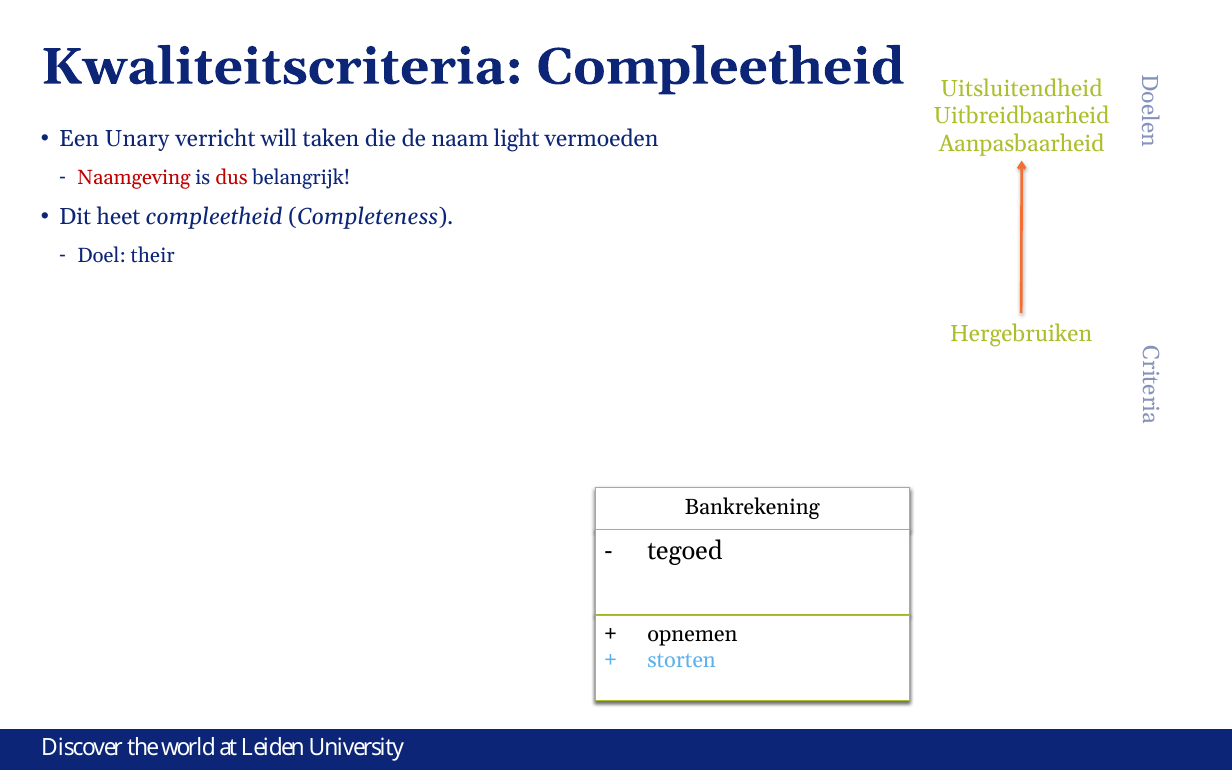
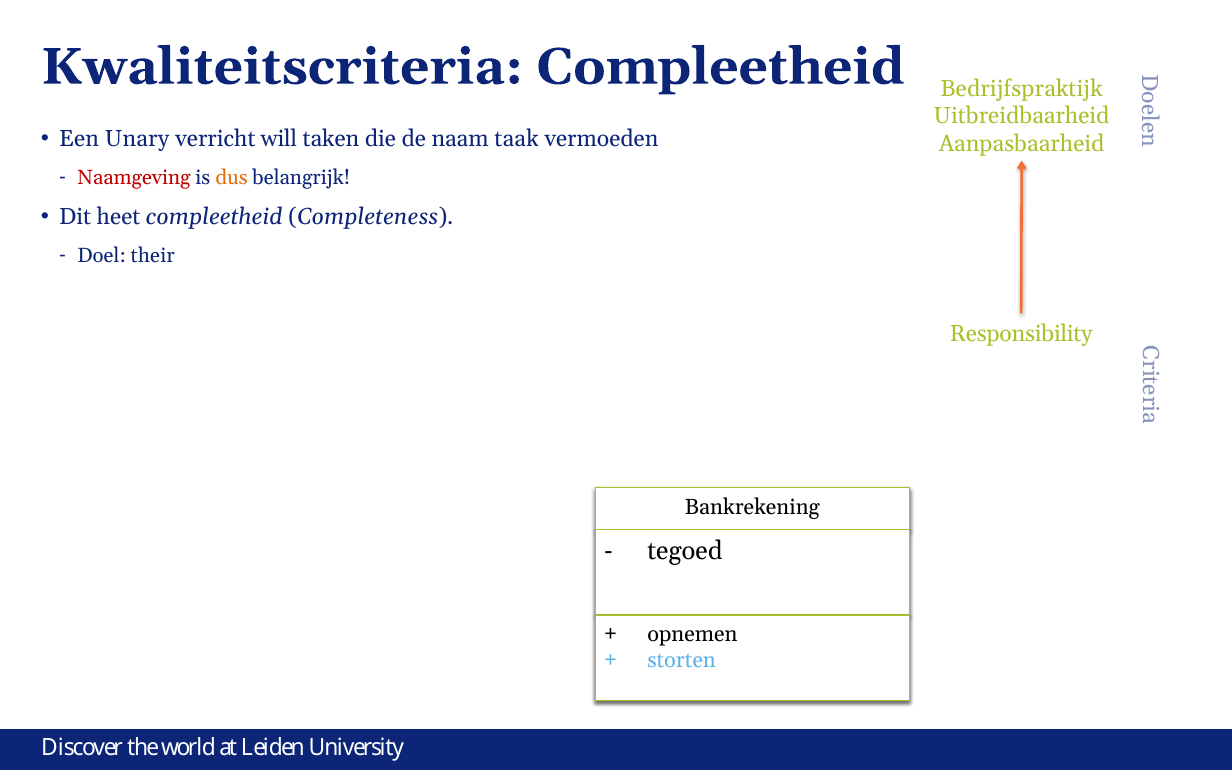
Uitsluitendheid: Uitsluitendheid -> Bedrijfspraktijk (1022, 88)
light: light -> taak (516, 139)
dus colour: red -> orange (231, 178)
Hergebruiken: Hergebruiken -> Responsibility (1021, 334)
